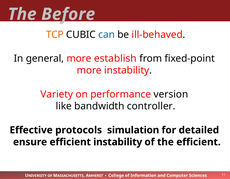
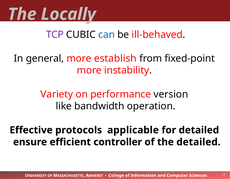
Before: Before -> Locally (68, 14)
TCP colour: orange -> purple (55, 35)
controller: controller -> operation (151, 106)
simulation: simulation -> applicable (133, 130)
efficient instability: instability -> controller (118, 142)
the efficient: efficient -> detailed (198, 142)
